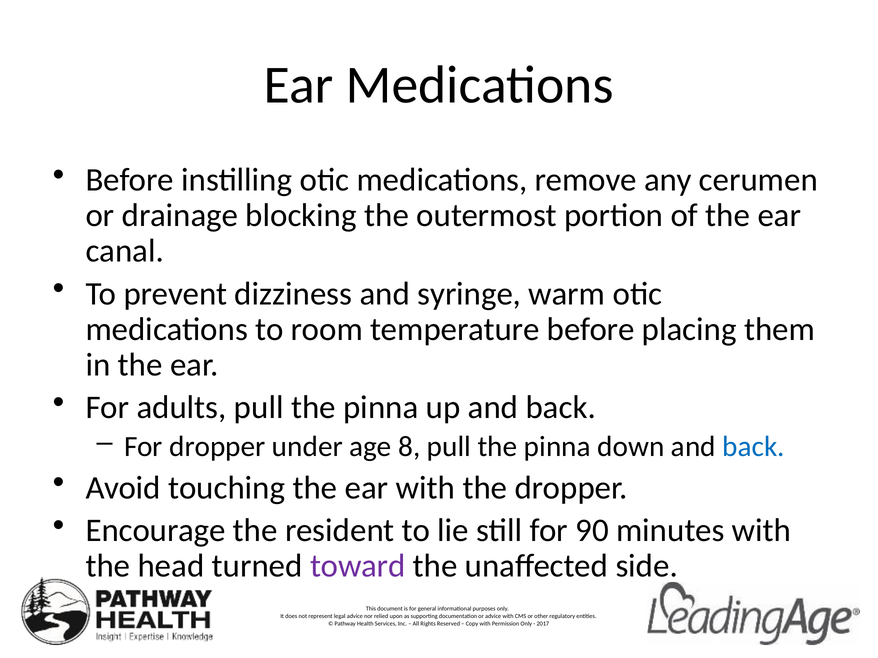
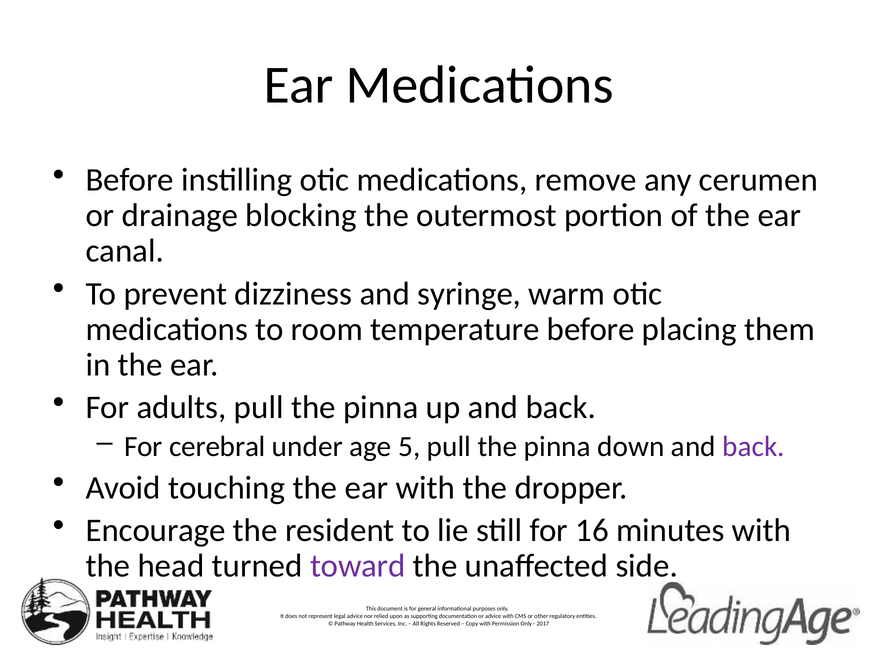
For dropper: dropper -> cerebral (217, 447)
8: 8 -> 5 (409, 447)
back colour: blue -> purple (754, 447)
90: 90 -> 16 (592, 531)
